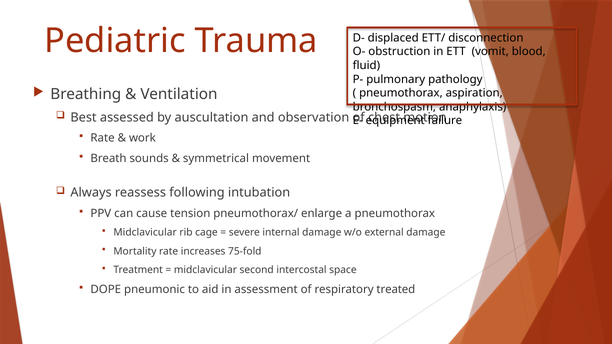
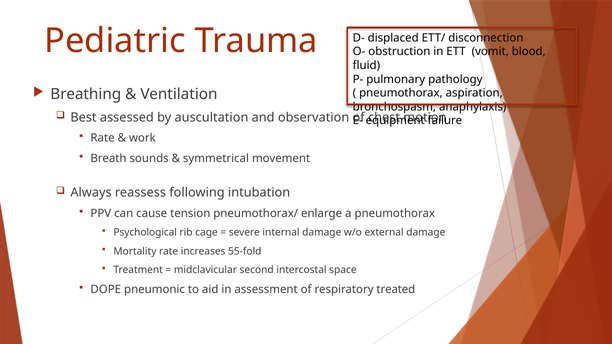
Midclavicular: Midclavicular -> Psychological (145, 233)
75-fold: 75-fold -> 55-fold (245, 251)
